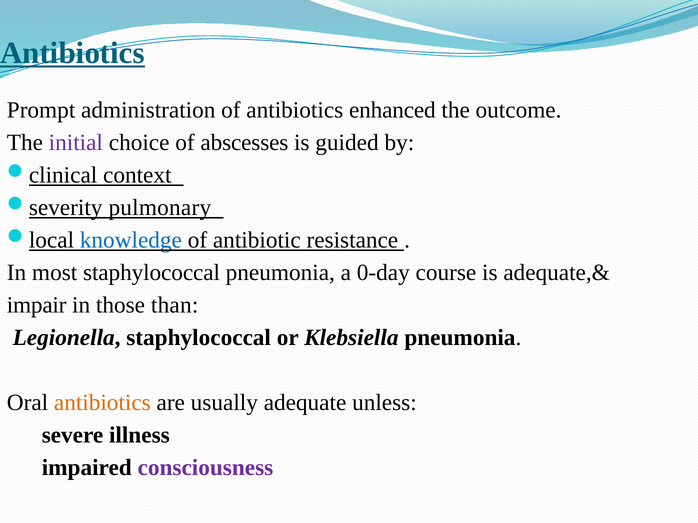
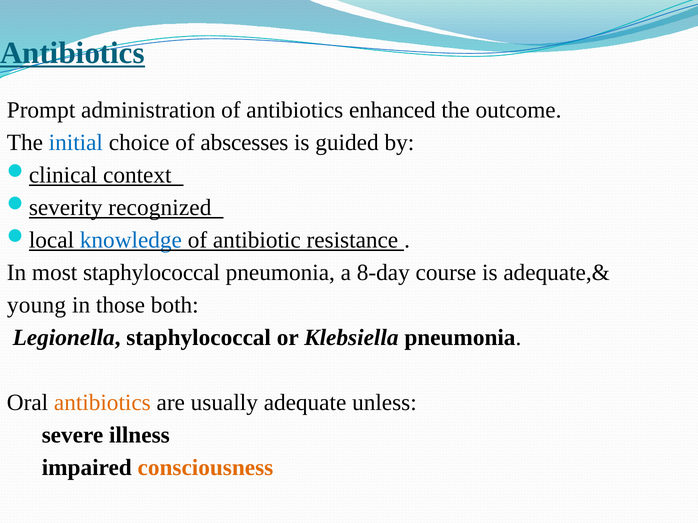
initial colour: purple -> blue (76, 143)
pulmonary: pulmonary -> recognized (160, 208)
0-day: 0-day -> 8-day (383, 273)
impair: impair -> young (36, 305)
than: than -> both (175, 305)
consciousness colour: purple -> orange (205, 468)
